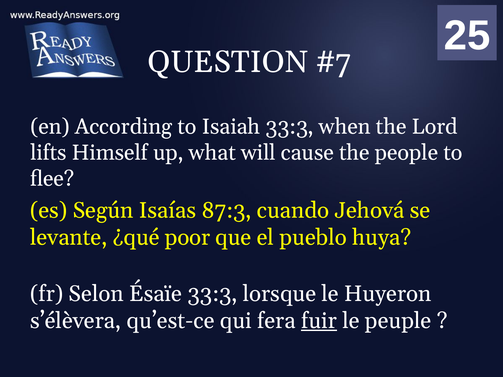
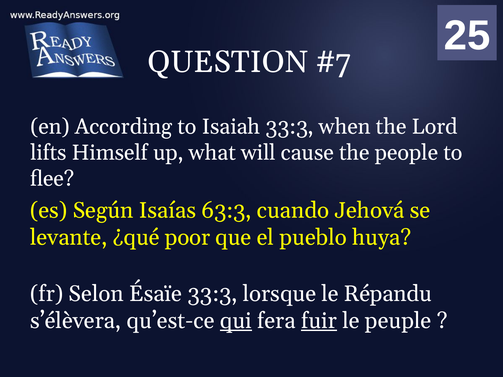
87:3: 87:3 -> 63:3 (226, 211)
Huyeron: Huyeron -> Répandu (388, 294)
qui underline: none -> present (236, 321)
